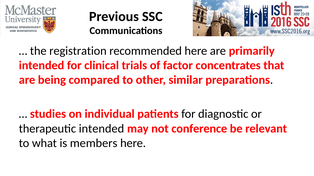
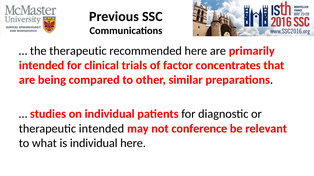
the registration: registration -> therapeutic (78, 51)
is members: members -> individual (94, 144)
